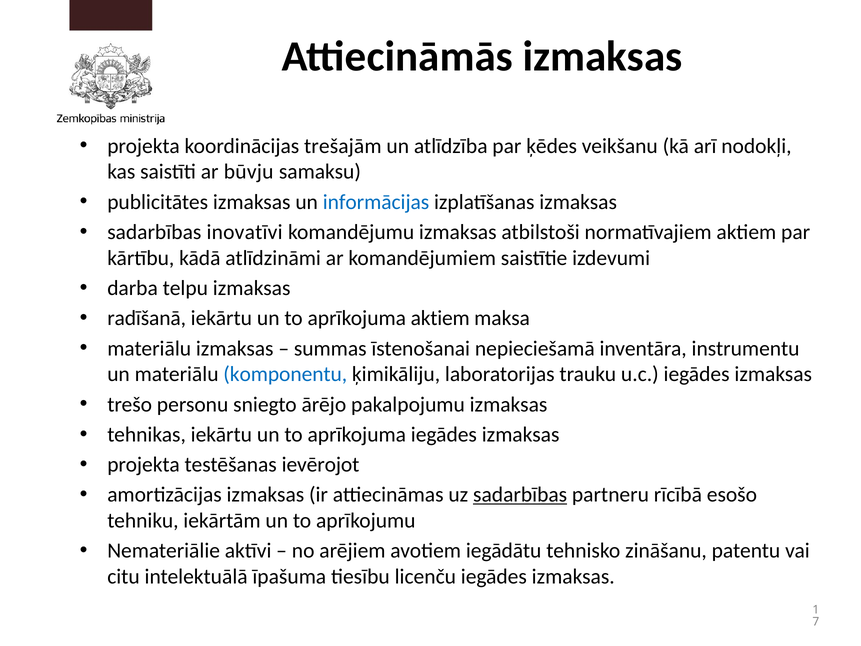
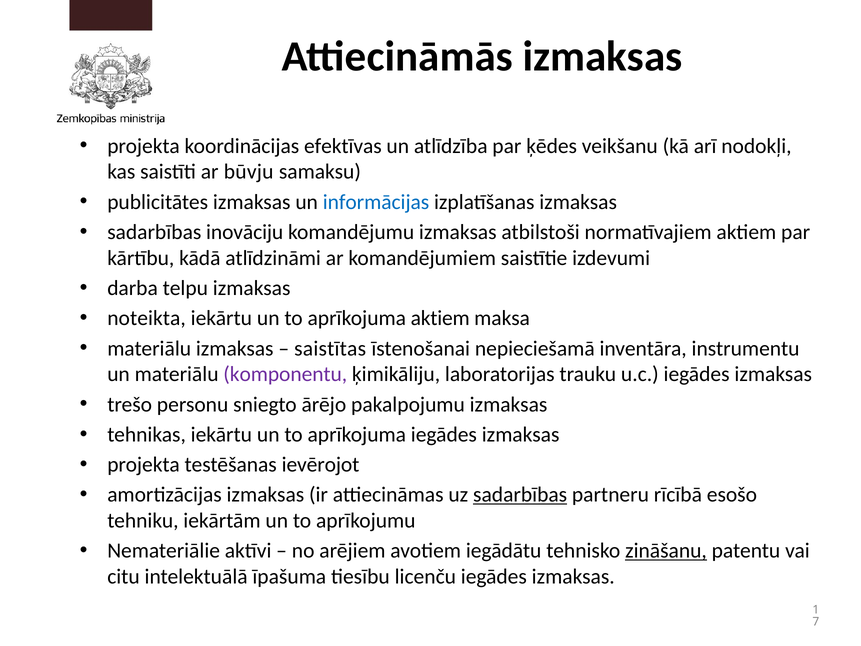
trešajām: trešajām -> efektīvas (343, 146)
inovatīvi: inovatīvi -> inovāciju (245, 232)
radīšanā: radīšanā -> noteikta (147, 318)
summas: summas -> saistītas (330, 348)
komponentu colour: blue -> purple (285, 374)
zināšanu underline: none -> present (666, 551)
